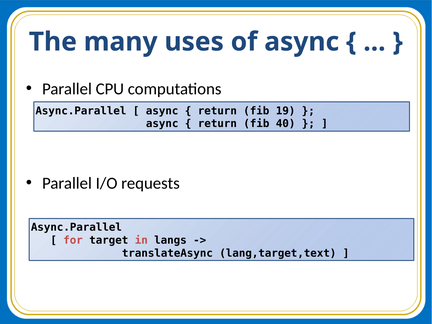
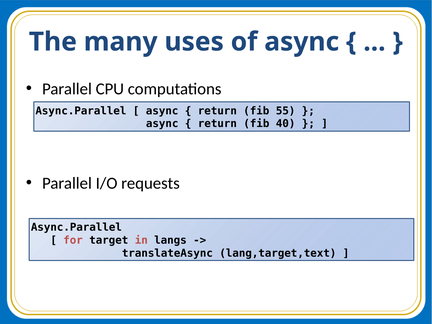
19: 19 -> 55 (286, 111)
